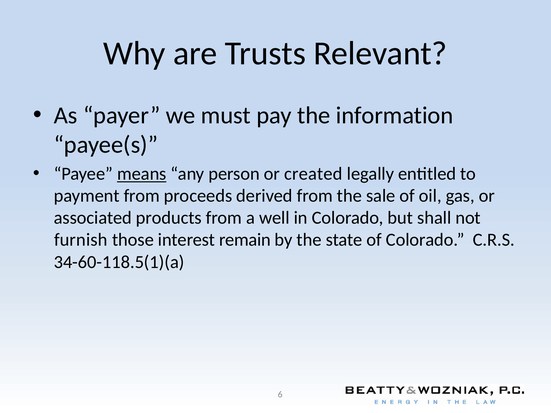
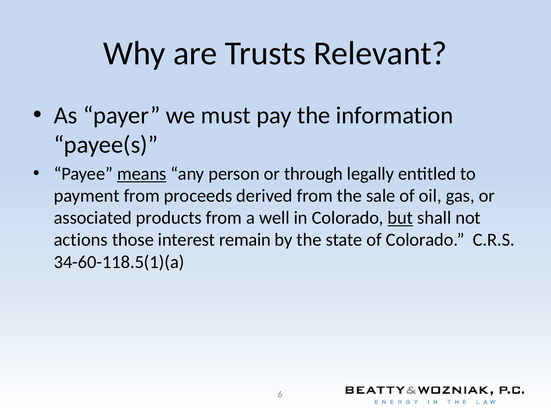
created: created -> through (314, 174)
but underline: none -> present (400, 218)
furnish: furnish -> actions (81, 240)
